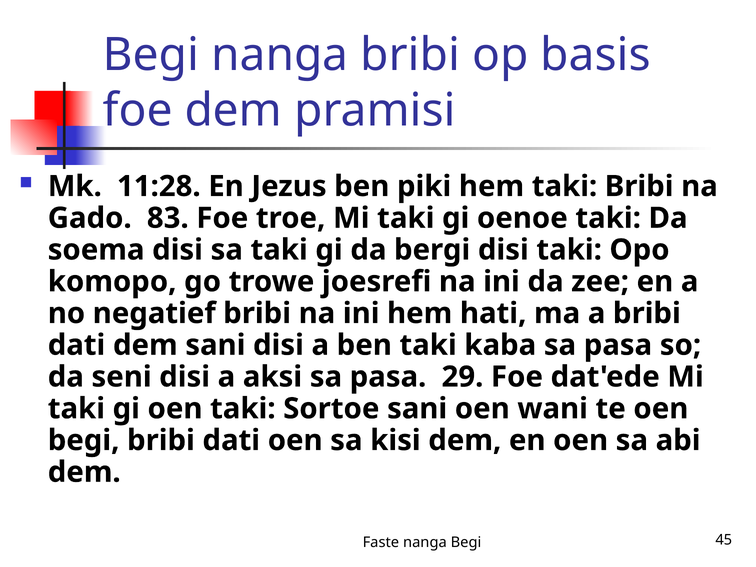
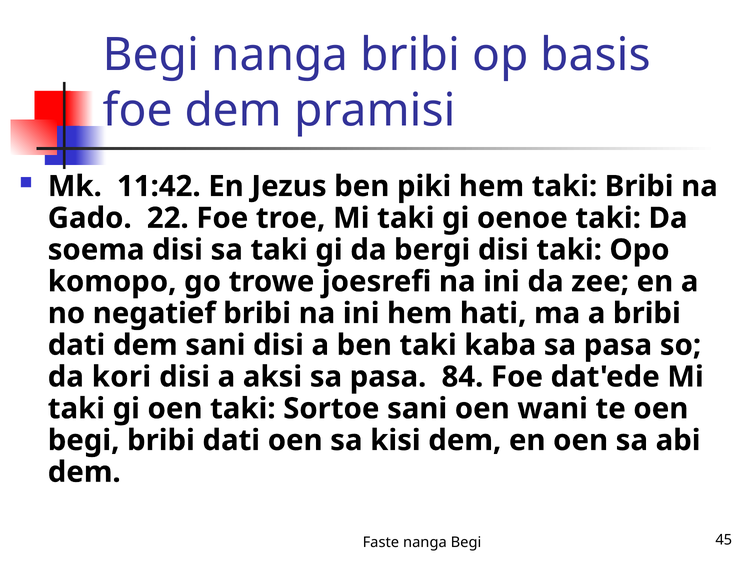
11:28: 11:28 -> 11:42 (159, 186)
83: 83 -> 22 (168, 218)
seni: seni -> kori (121, 377)
29: 29 -> 84 (462, 377)
